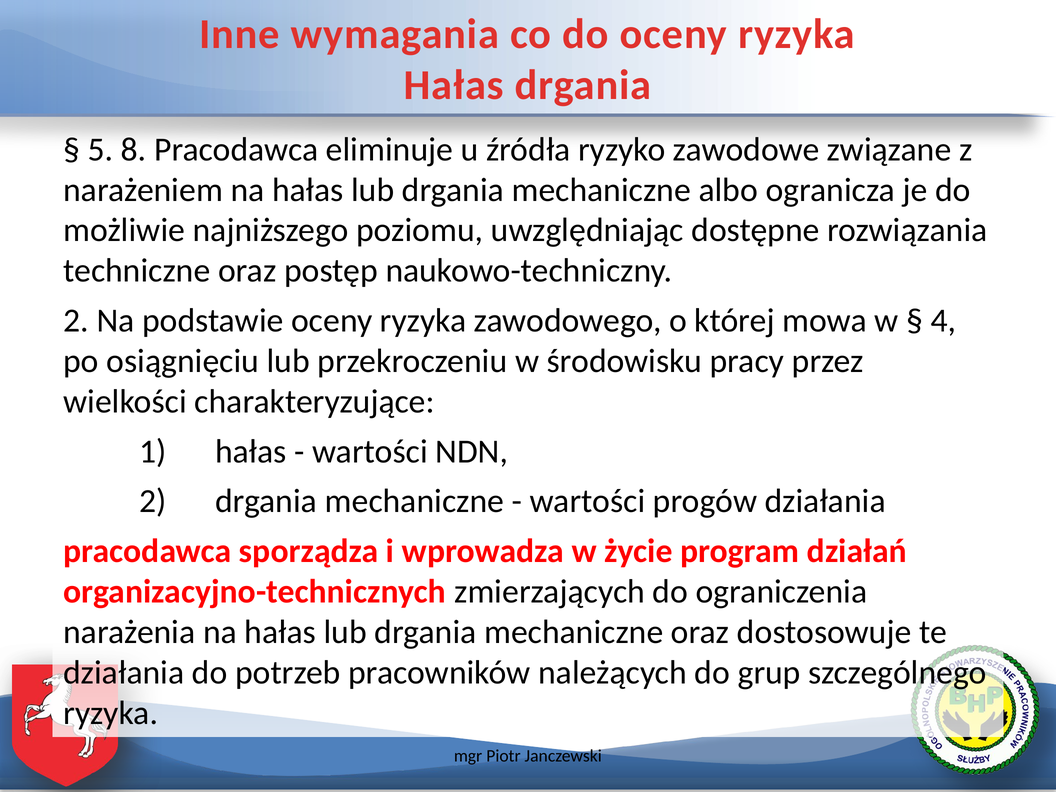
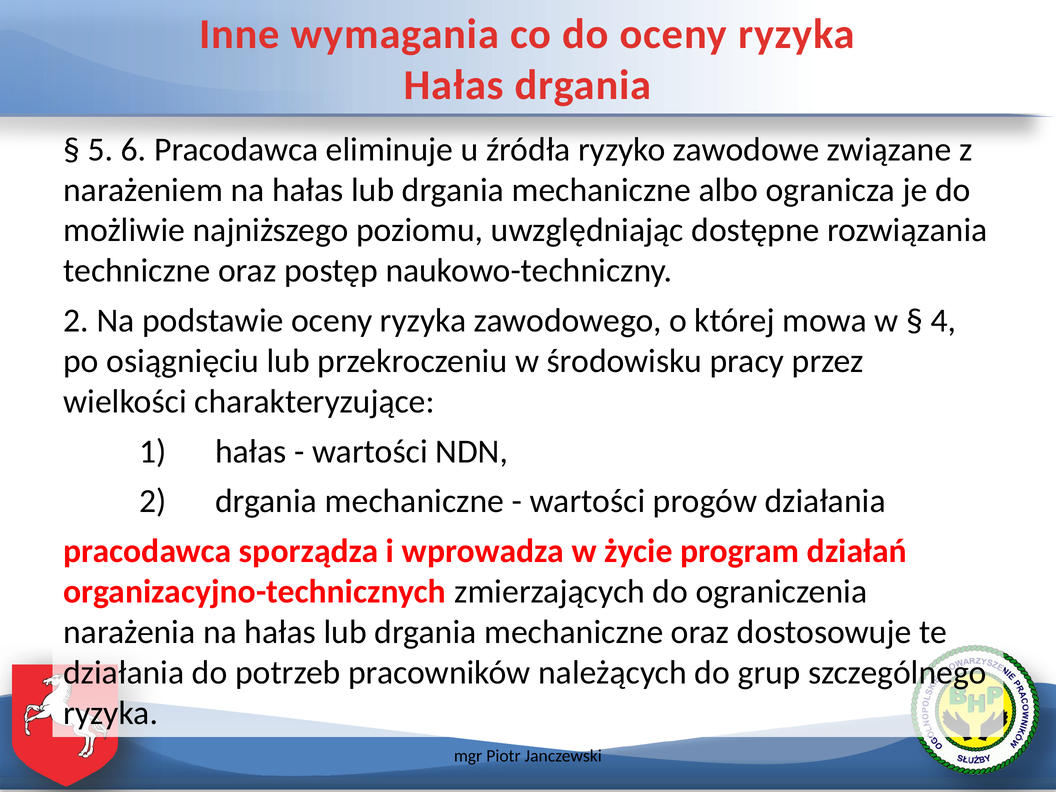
8: 8 -> 6 (134, 149)
